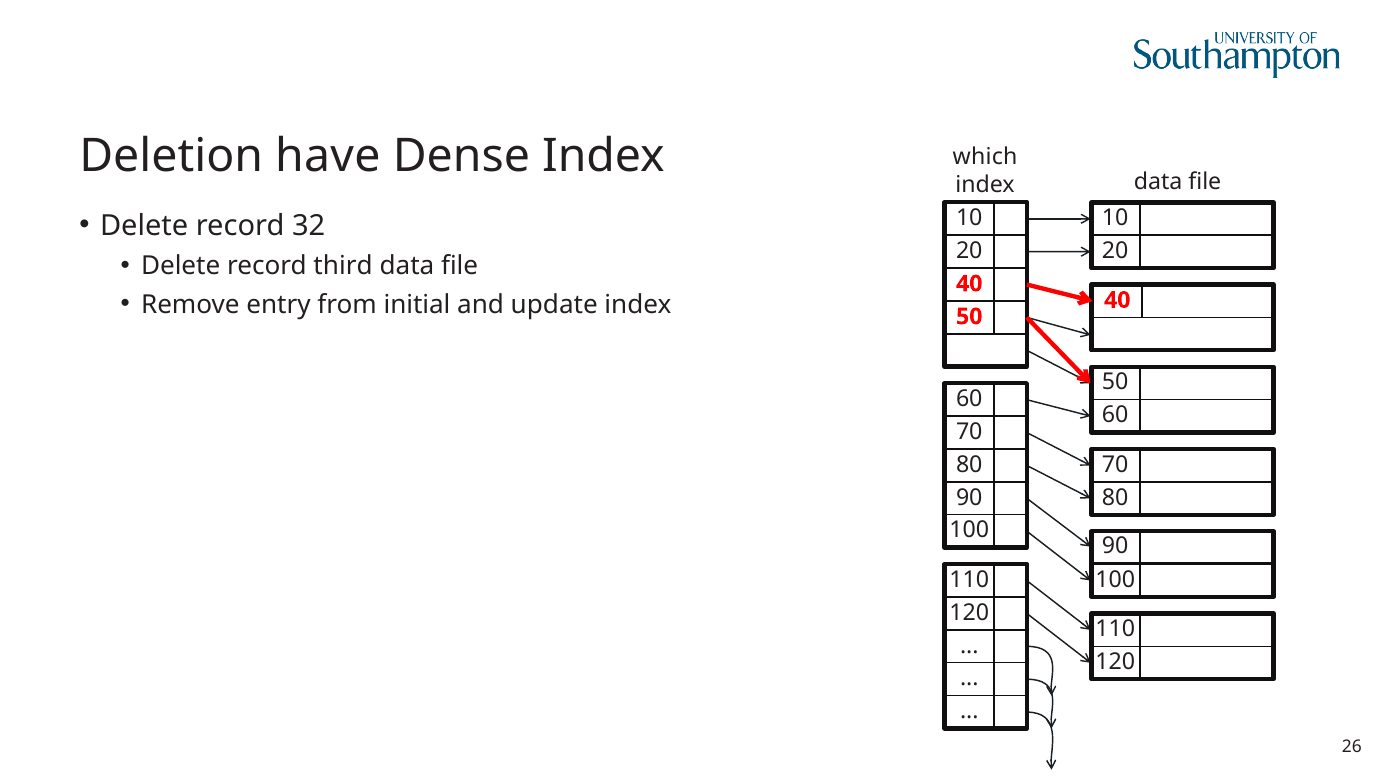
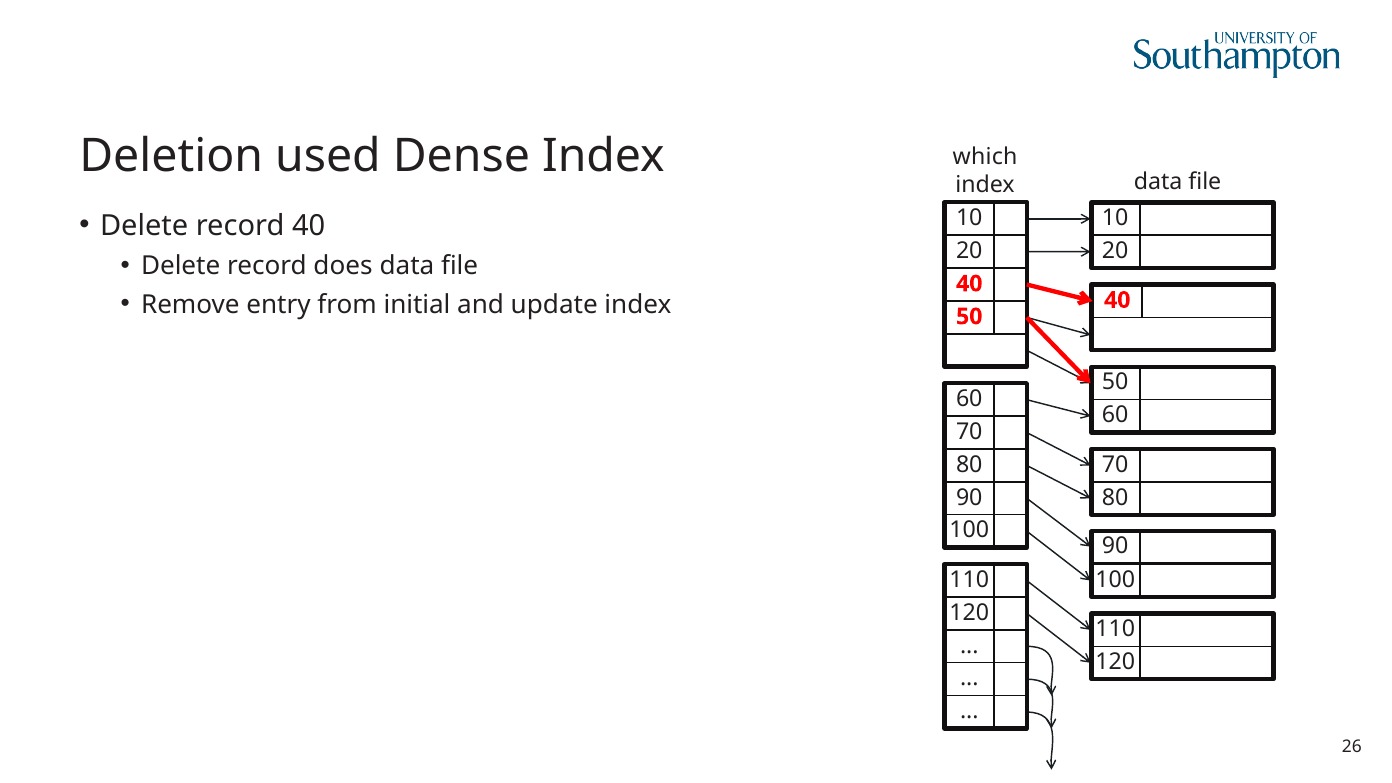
have: have -> used (328, 156)
record 32: 32 -> 40 (309, 226)
third: third -> does (343, 266)
